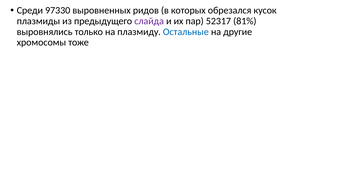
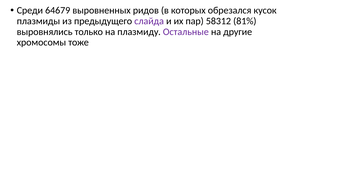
97330: 97330 -> 64679 (58, 10)
52317: 52317 -> 58312 (218, 21)
Остальные colour: blue -> purple (186, 32)
